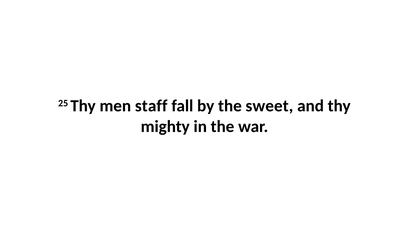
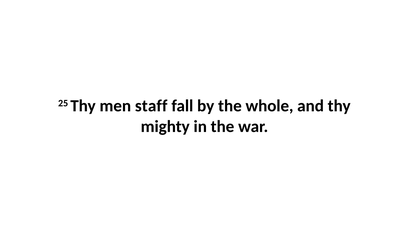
sweet: sweet -> whole (269, 106)
